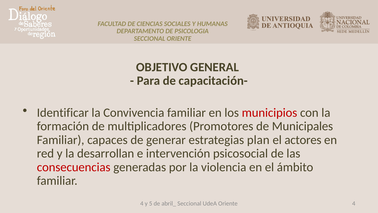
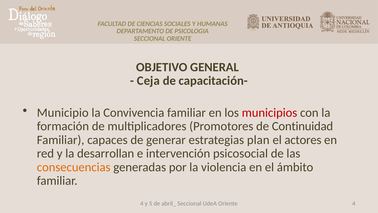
Para: Para -> Ceja (148, 81)
Identificar: Identificar -> Municipio (63, 112)
Municipales: Municipales -> Continuidad (303, 126)
consecuencias colour: red -> orange (74, 167)
